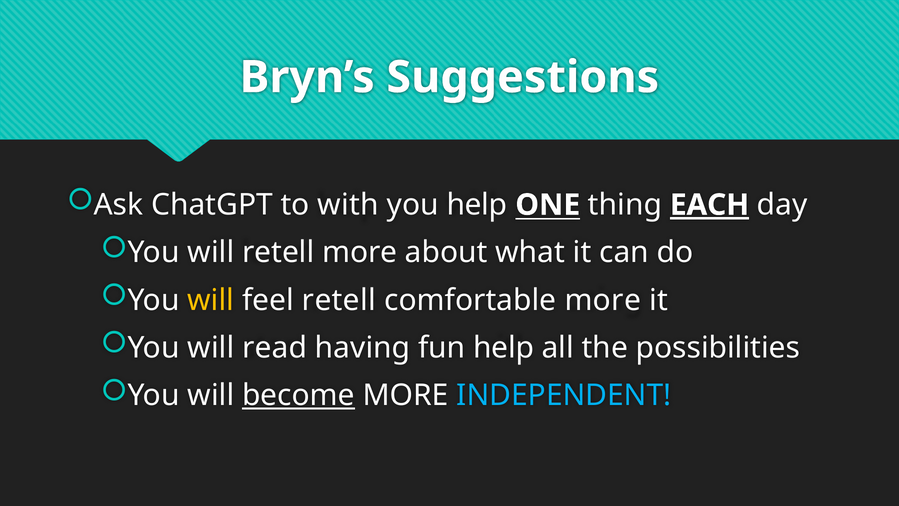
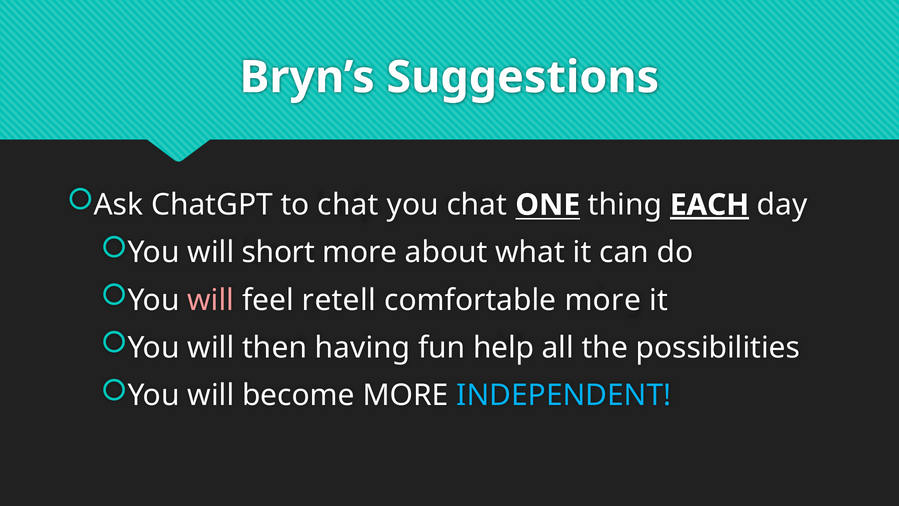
to with: with -> chat (348, 205)
you help: help -> chat (477, 205)
will retell: retell -> short (278, 252)
will colour: yellow -> pink (211, 300)
read: read -> then (275, 348)
become underline: present -> none (298, 395)
